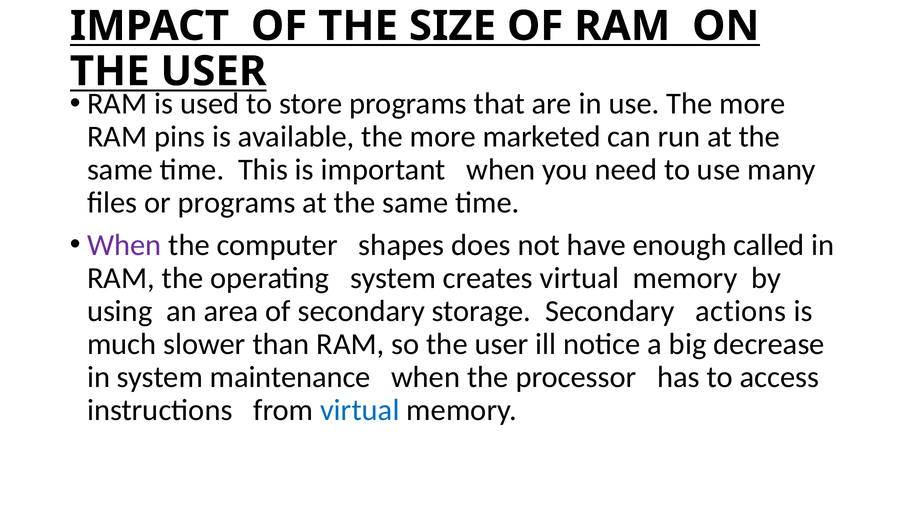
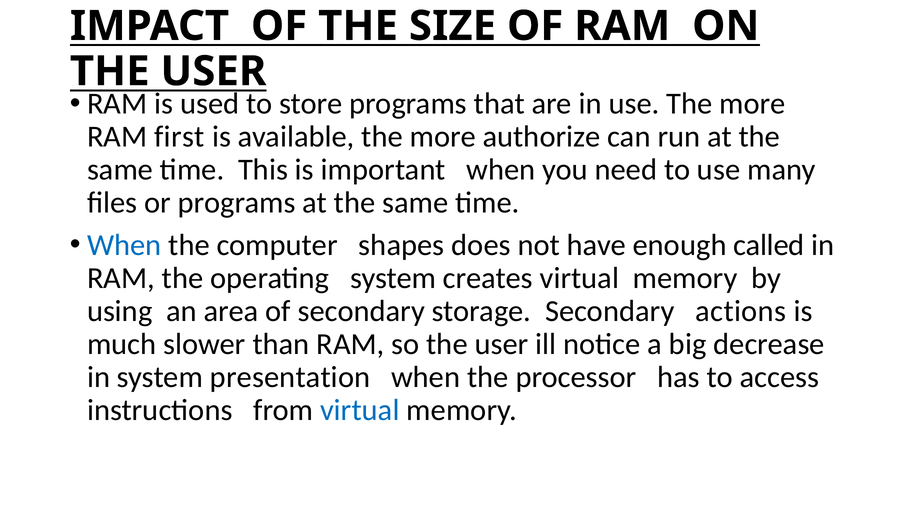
pins: pins -> first (180, 137)
marketed: marketed -> authorize (542, 137)
When colour: purple -> blue (124, 245)
maintenance: maintenance -> presentation (290, 377)
